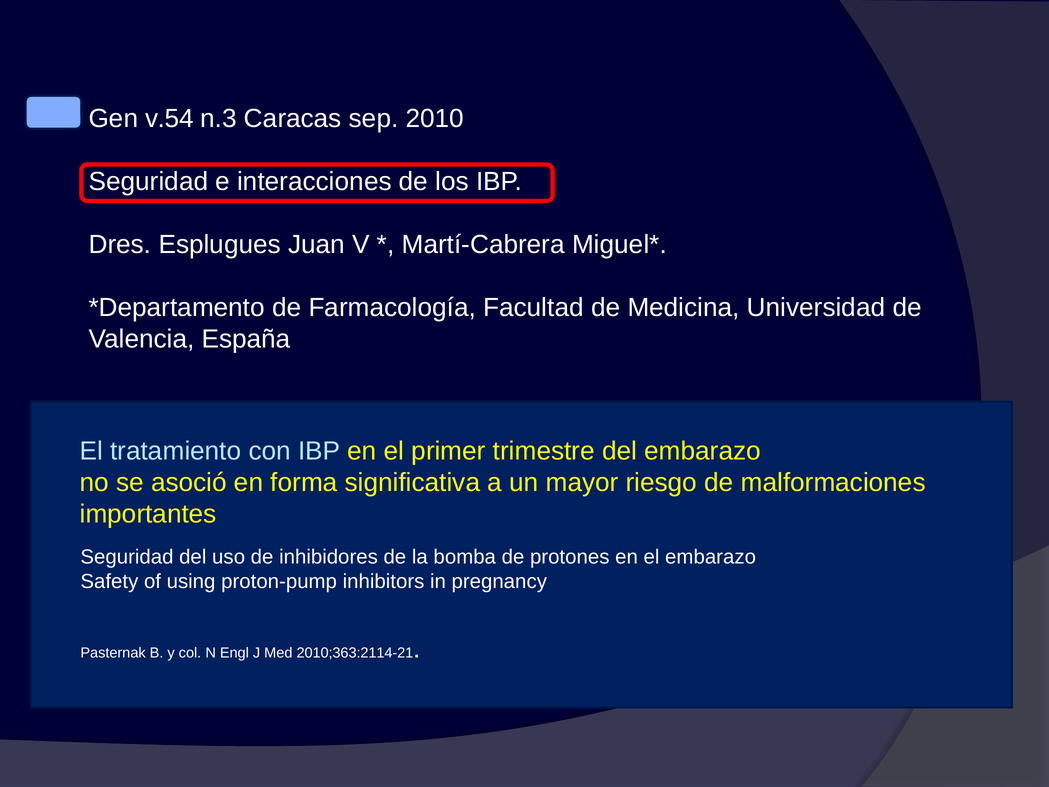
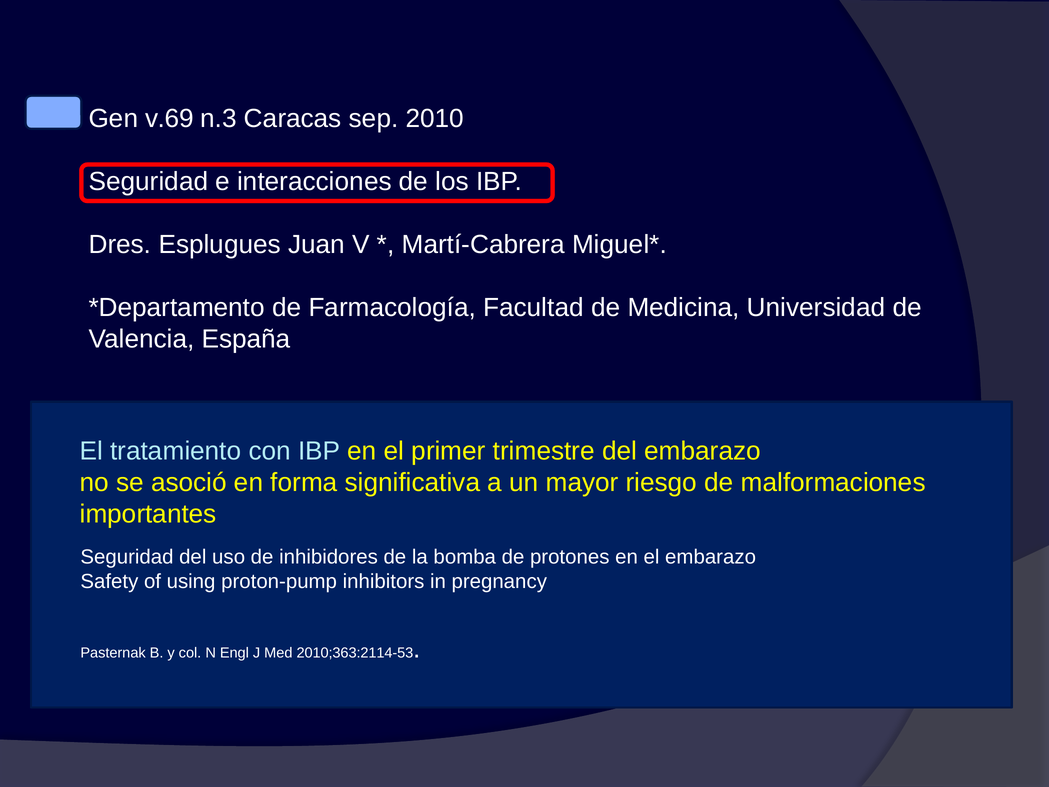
v.54: v.54 -> v.69 (169, 118)
2010;363:2114-21: 2010;363:2114-21 -> 2010;363:2114-53 (355, 653)
